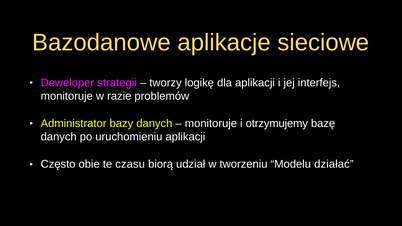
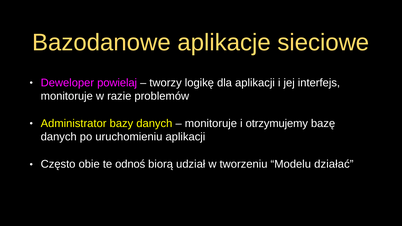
strategii: strategii -> powielaj (117, 83)
czasu: czasu -> odnoś (130, 164)
